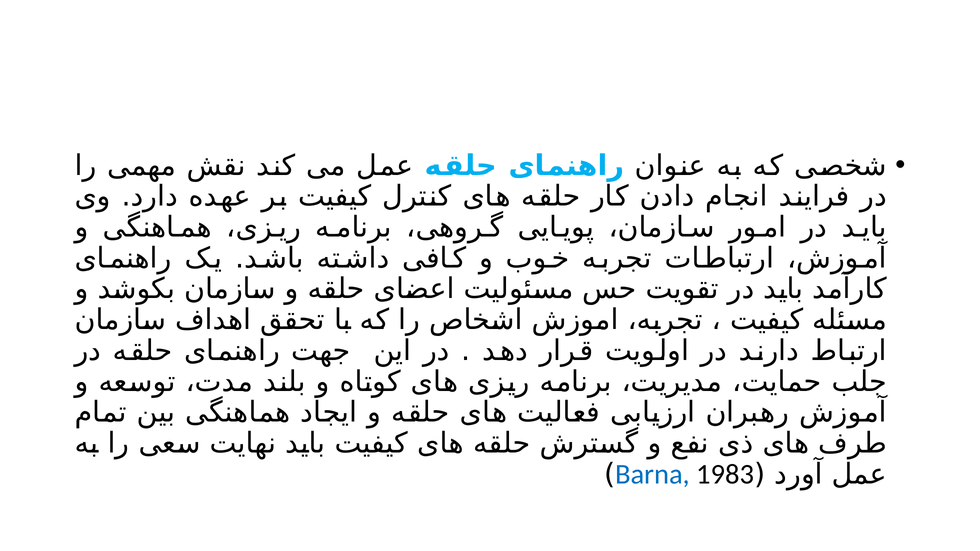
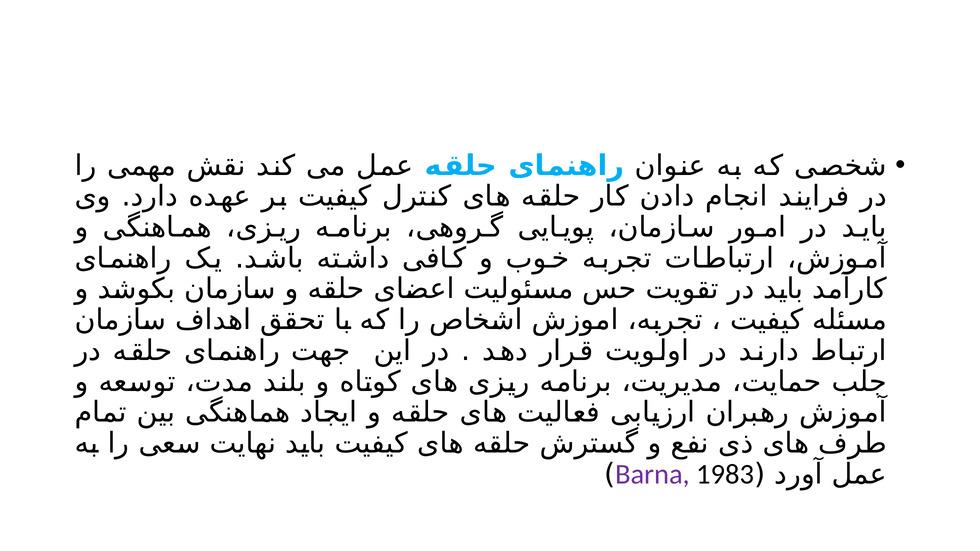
Barna colour: blue -> purple (653, 474)
